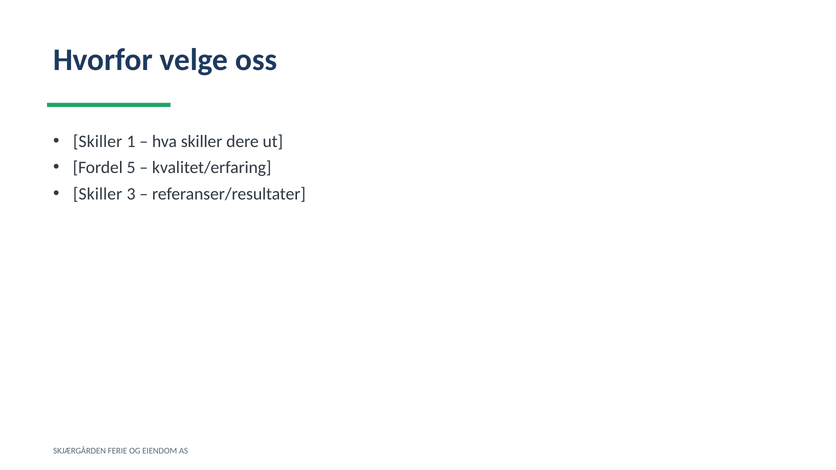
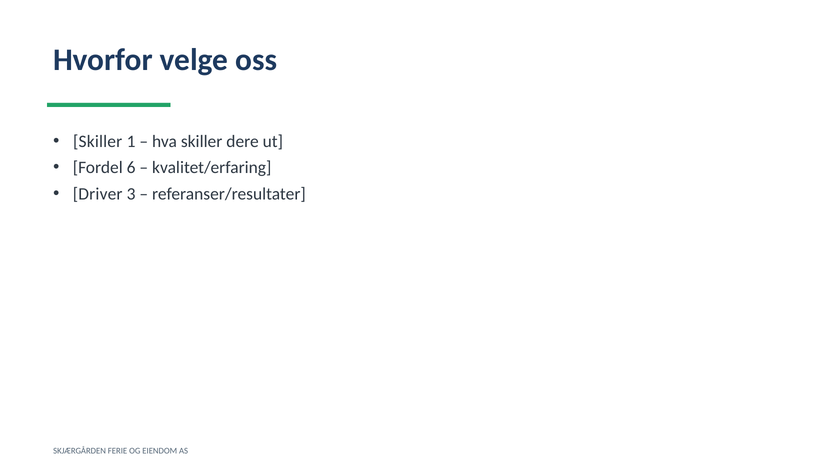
5: 5 -> 6 (131, 168)
Skiller: Skiller -> Driver (98, 194)
